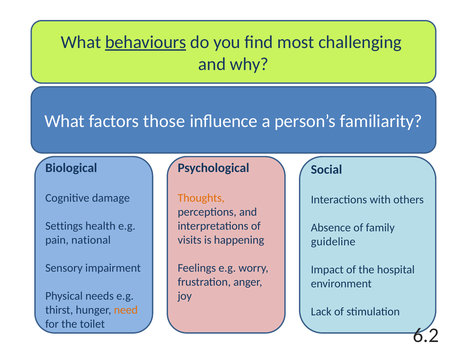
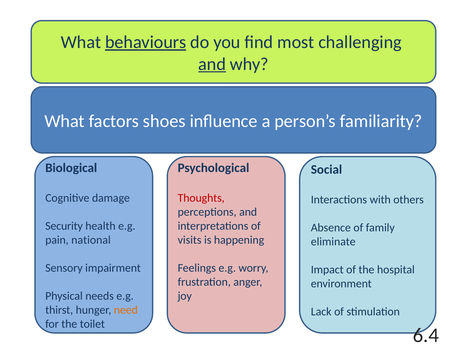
and underline: none -> present (212, 64)
those: those -> shoes (164, 121)
Thoughts colour: orange -> red (201, 198)
Settings: Settings -> Security (64, 226)
guideline: guideline -> eliminate (333, 242)
6.2: 6.2 -> 6.4 (426, 335)
